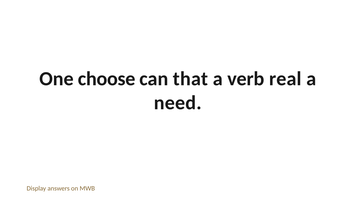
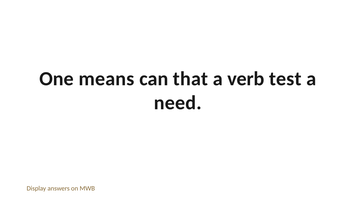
choose: choose -> means (106, 79)
real: real -> test (285, 79)
